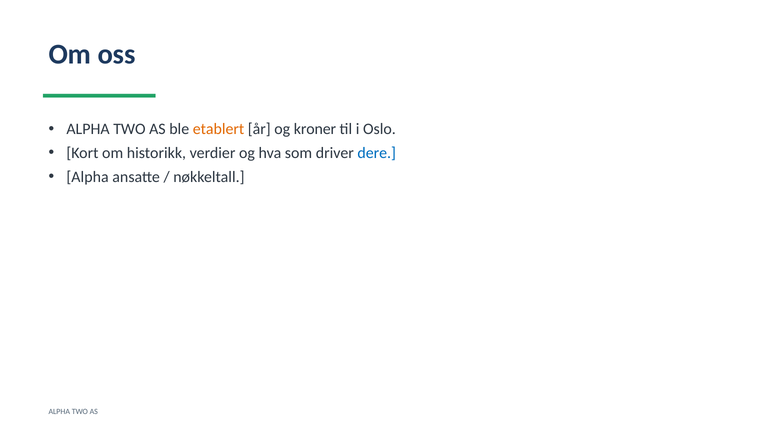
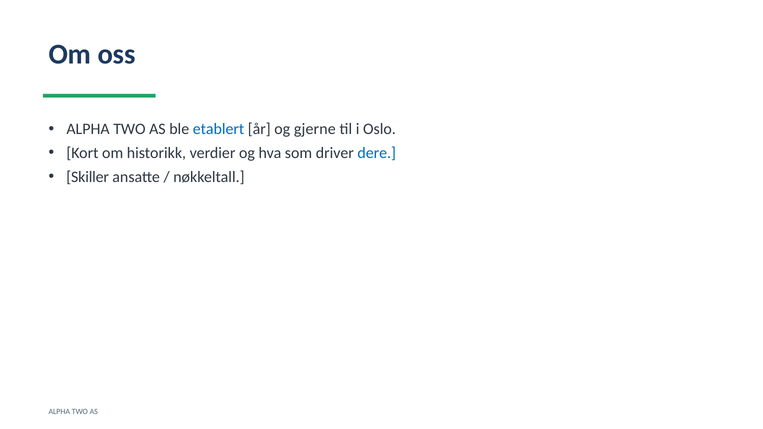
etablert colour: orange -> blue (219, 129)
kroner: kroner -> gjerne (315, 129)
Alpha: Alpha -> Skiller (88, 177)
